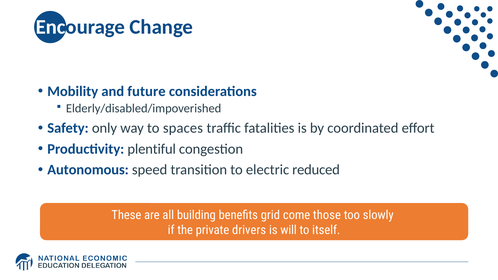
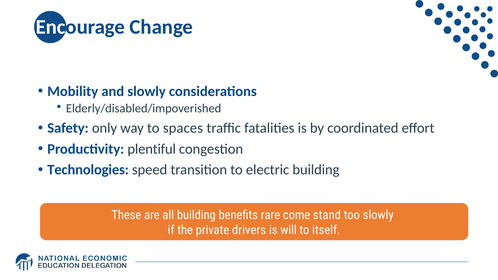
and future: future -> slowly (147, 91)
Autonomous: Autonomous -> Technologies (88, 170)
electric reduced: reduced -> building (316, 170)
grid: grid -> rare (270, 215)
those: those -> stand (327, 215)
